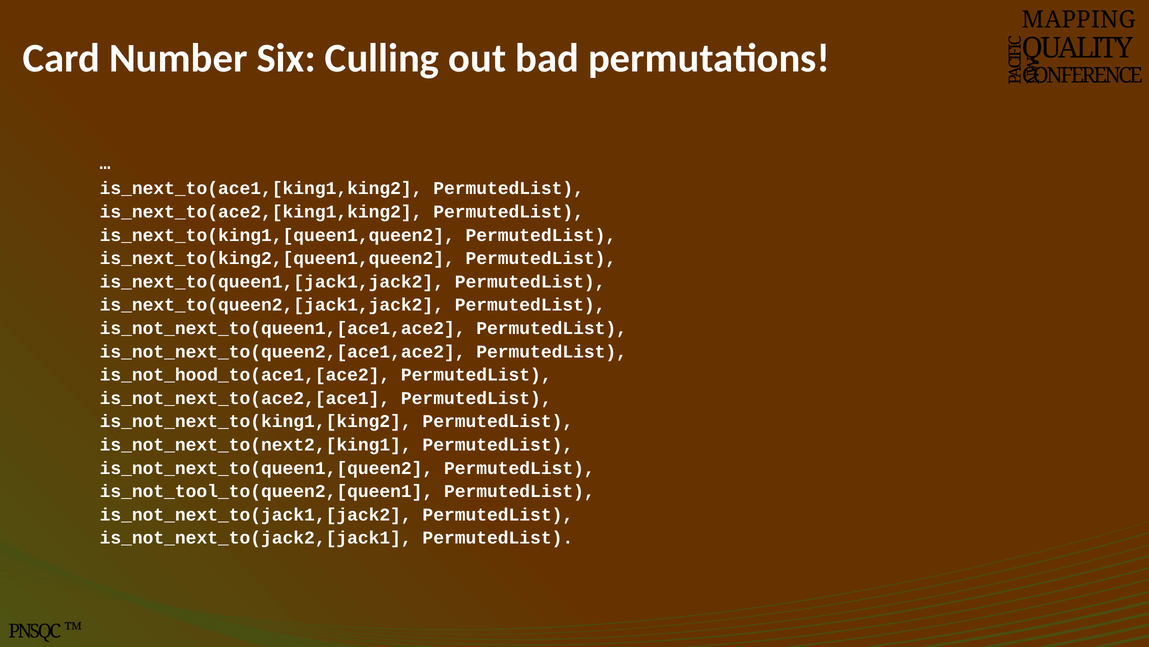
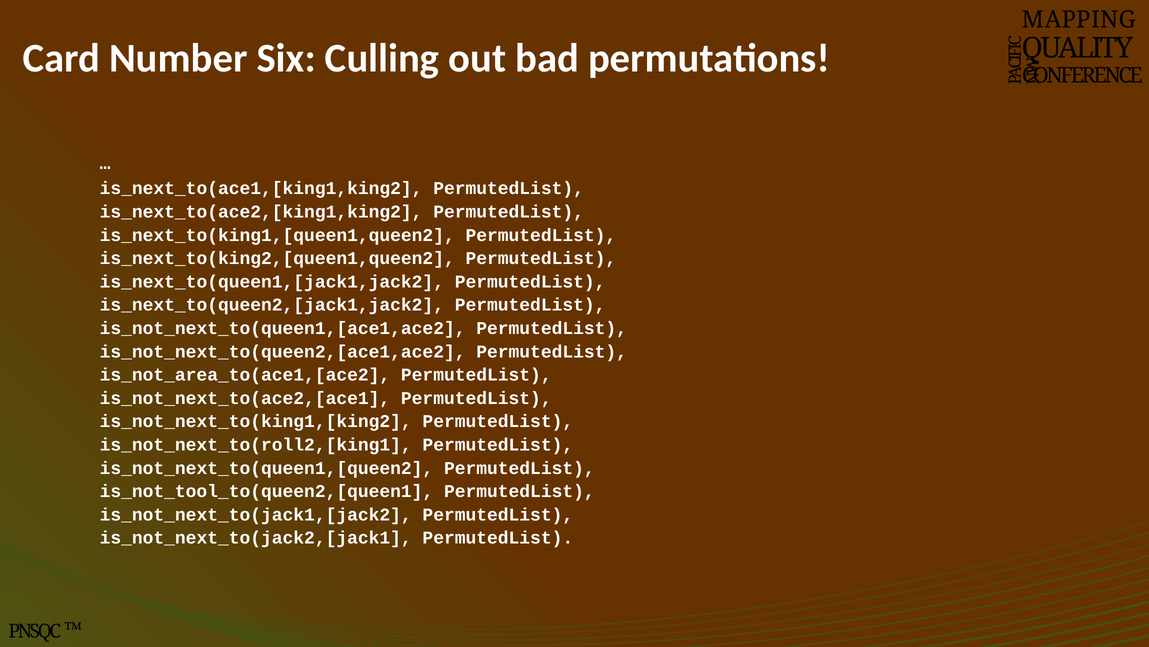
is_not_hood_to(ace1,[ace2: is_not_hood_to(ace1,[ace2 -> is_not_area_to(ace1,[ace2 (245, 375)
is_not_next_to(next2,[king1: is_not_next_to(next2,[king1 -> is_not_next_to(roll2,[king1 (256, 444)
